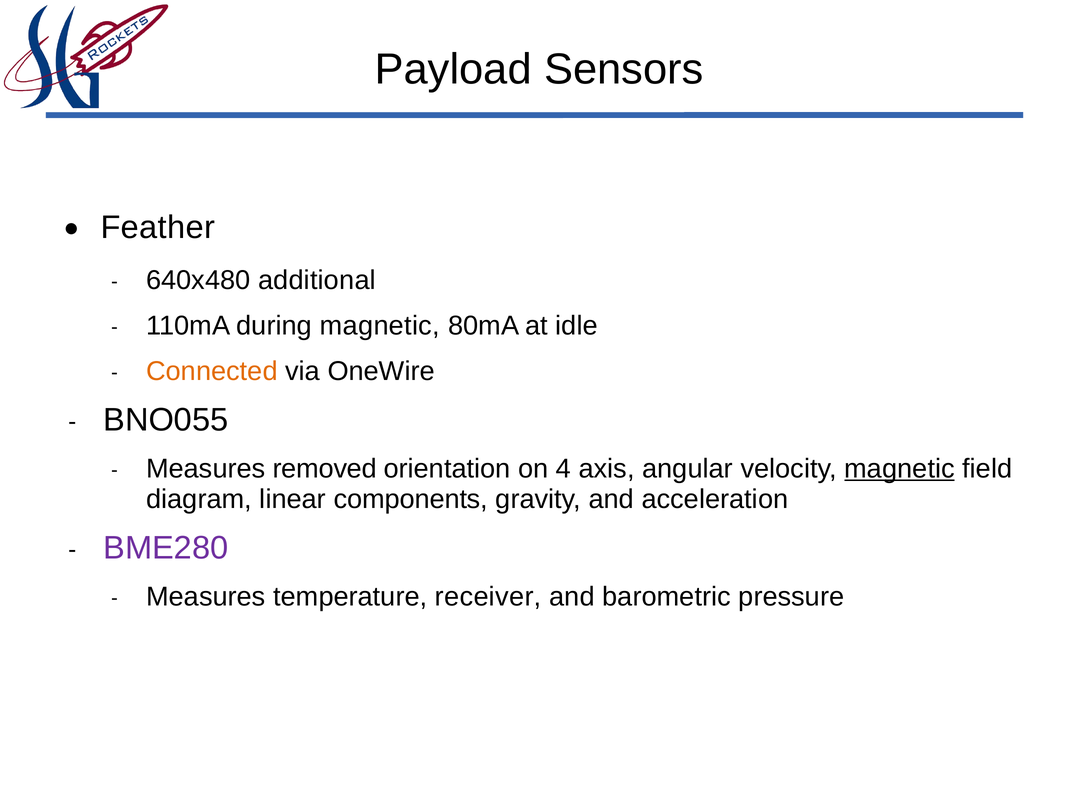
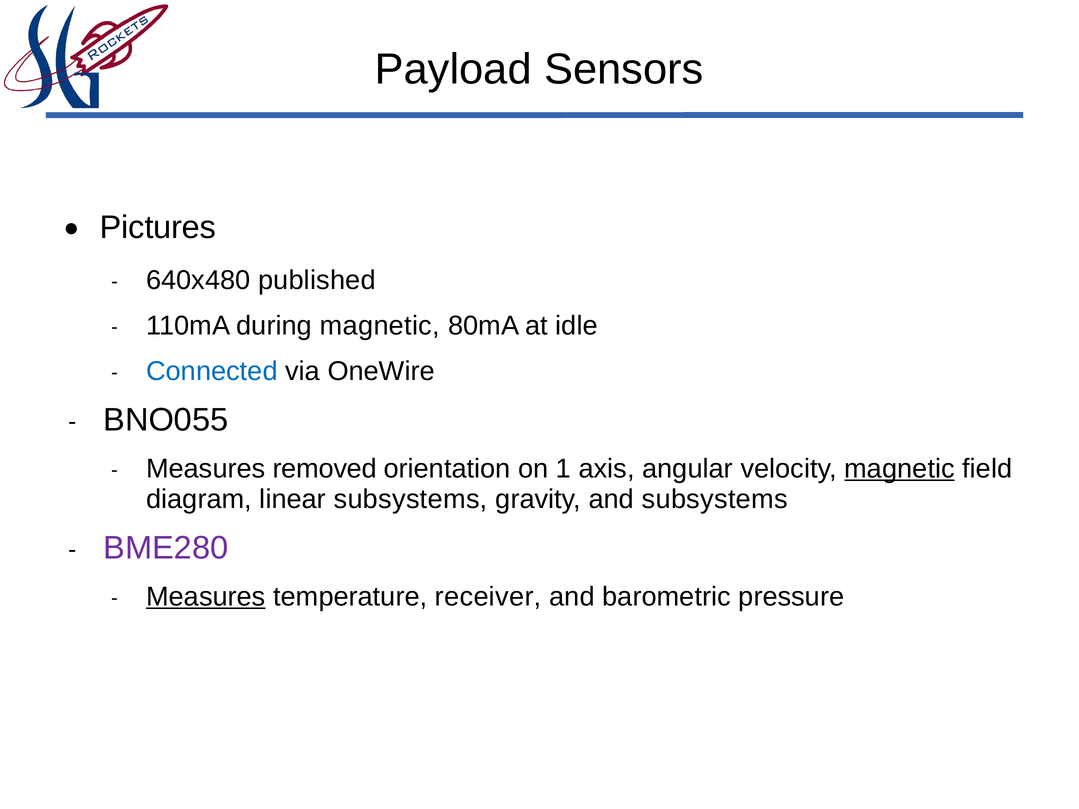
Feather: Feather -> Pictures (158, 227)
additional: additional -> published (317, 280)
Connected colour: orange -> blue (212, 371)
4: 4 -> 1 (563, 469)
linear components: components -> subsystems (411, 499)
and acceleration: acceleration -> subsystems (715, 499)
Measures underline: none -> present (206, 597)
